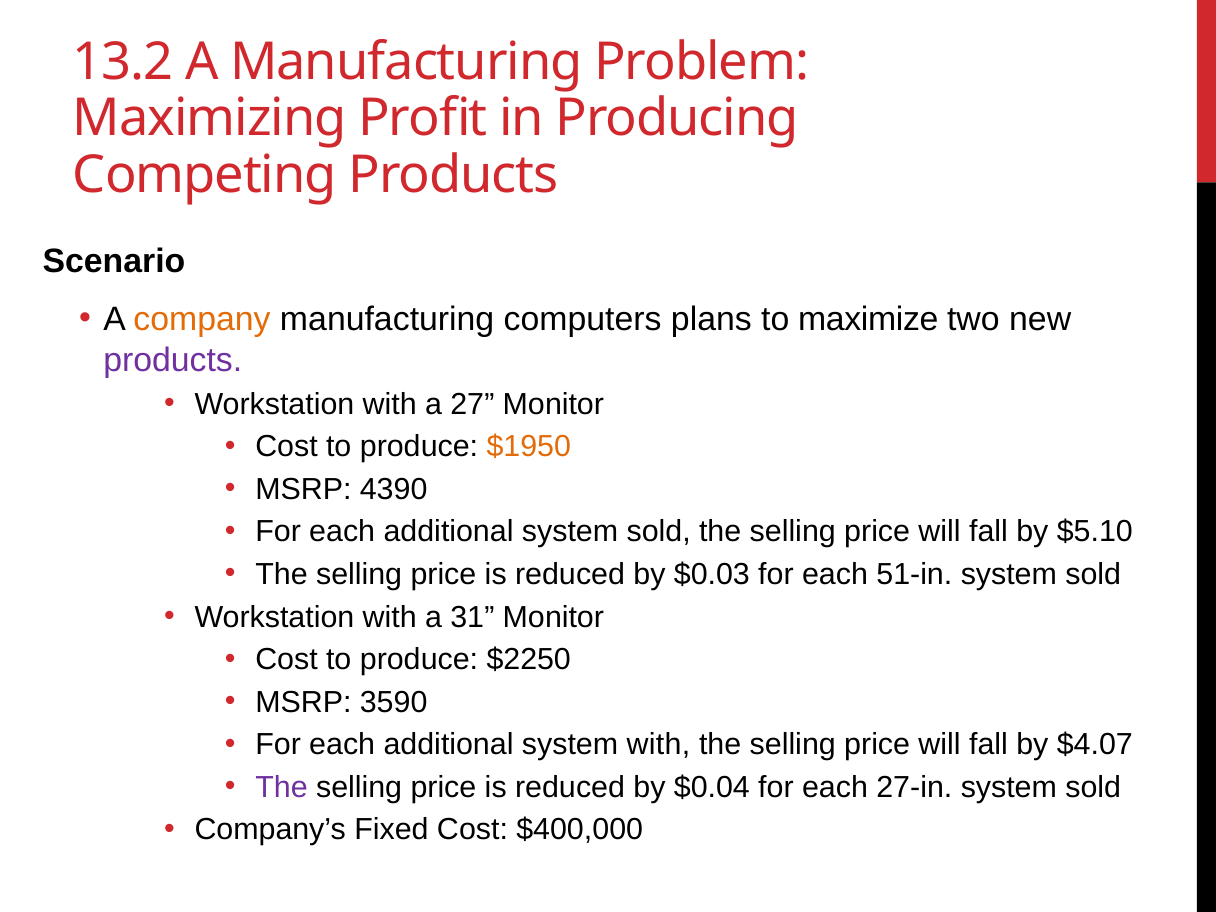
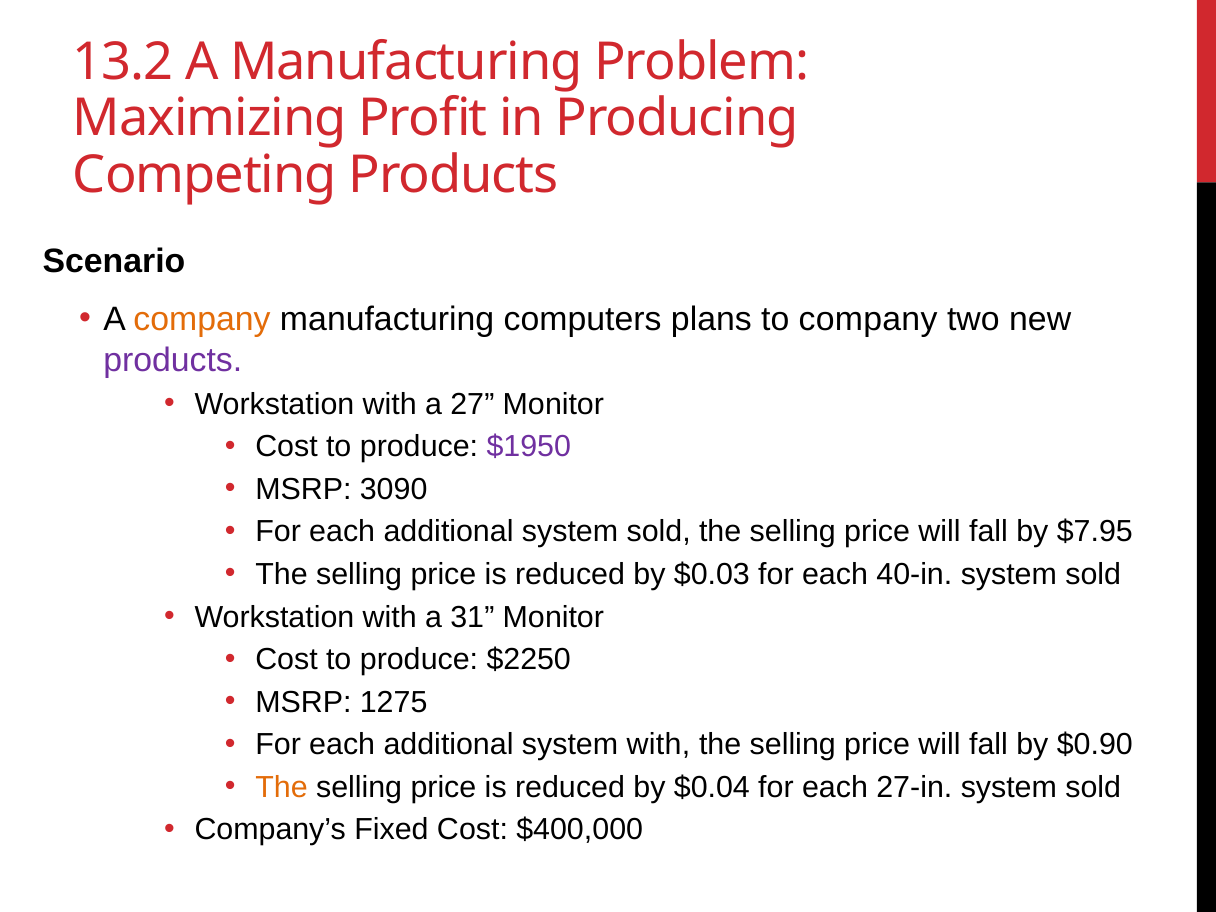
to maximize: maximize -> company (868, 319)
$1950 colour: orange -> purple (529, 447)
4390: 4390 -> 3090 (394, 489)
$5.10: $5.10 -> $7.95 (1095, 532)
51-in: 51-in -> 40-in (914, 575)
3590: 3590 -> 1275 (394, 702)
$4.07: $4.07 -> $0.90 (1095, 745)
The colour: purple -> orange (282, 787)
